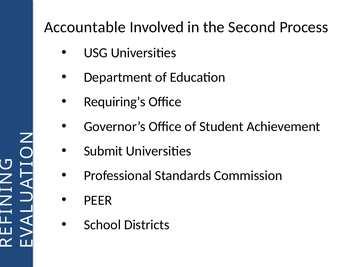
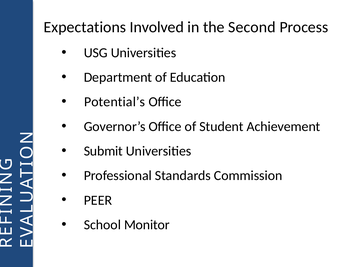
Accountable: Accountable -> Expectations (85, 27)
Requiring’s: Requiring’s -> Potential’s (115, 102)
Districts: Districts -> Monitor (147, 225)
